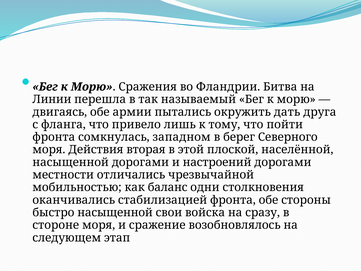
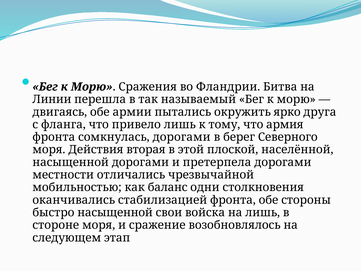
дать: дать -> ярко (287, 112)
пойти: пойти -> армия (285, 124)
сомкнулась западном: западном -> дорогами (182, 137)
настроений: настроений -> претерпела (217, 162)
на сразу: сразу -> лишь (263, 212)
